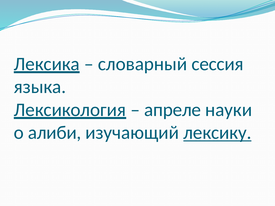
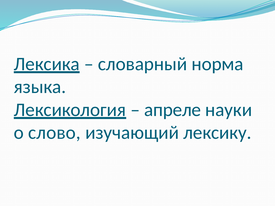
сессия: сессия -> норма (218, 64)
алиби: алиби -> слово (54, 133)
лексику underline: present -> none (217, 133)
